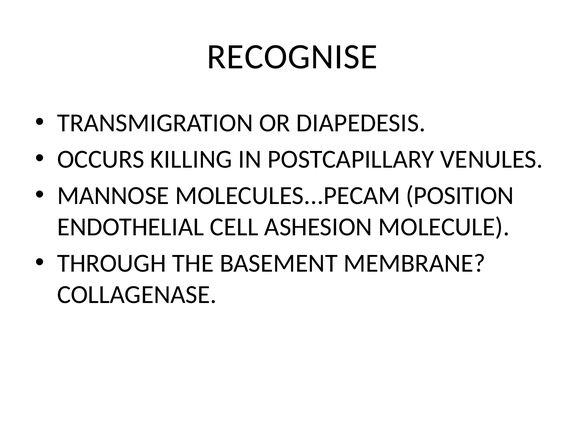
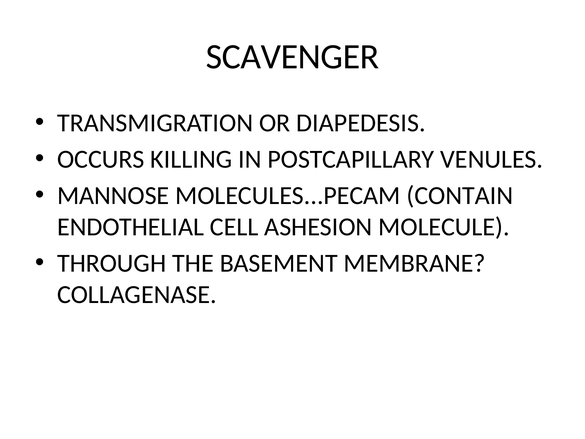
RECOGNISE: RECOGNISE -> SCAVENGER (293, 57)
POSITION: POSITION -> CONTAIN (460, 196)
